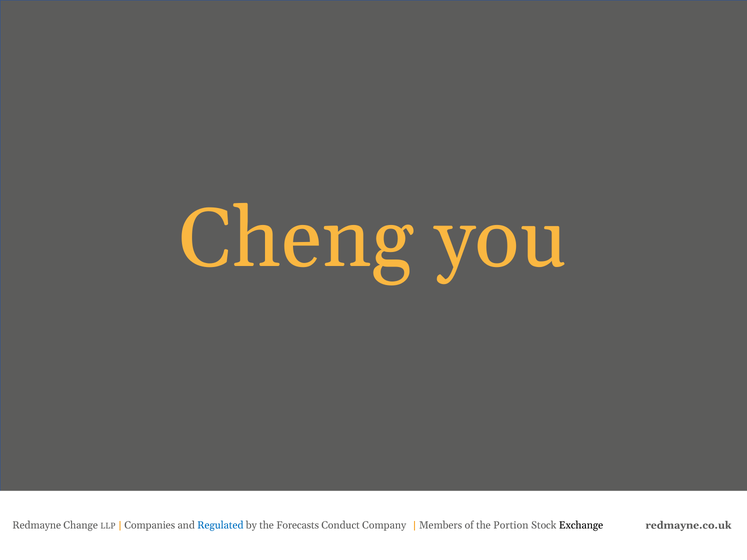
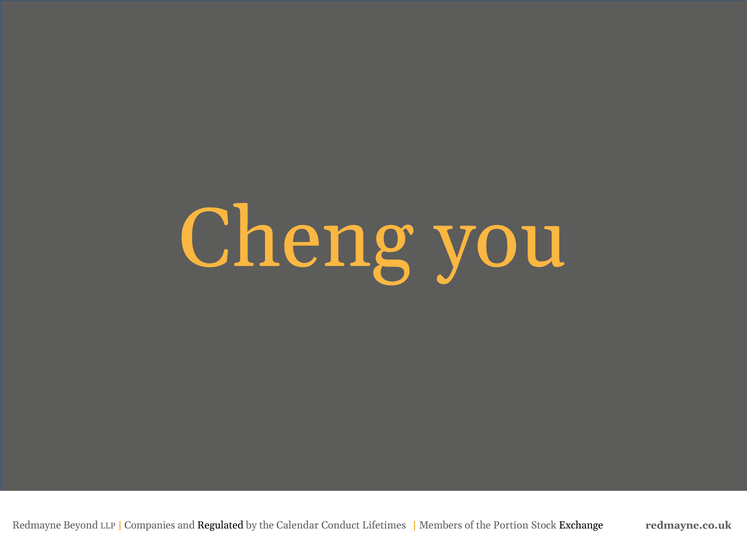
Change: Change -> Beyond (81, 526)
Regulated colour: blue -> black (220, 526)
Forecasts: Forecasts -> Calendar (298, 526)
Company: Company -> Lifetimes (384, 526)
